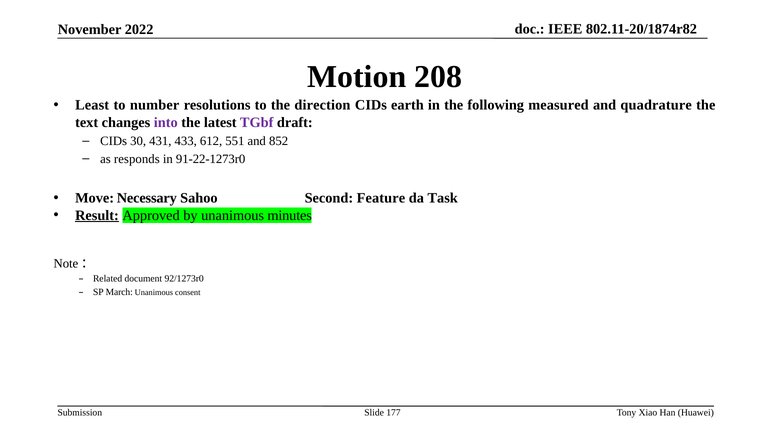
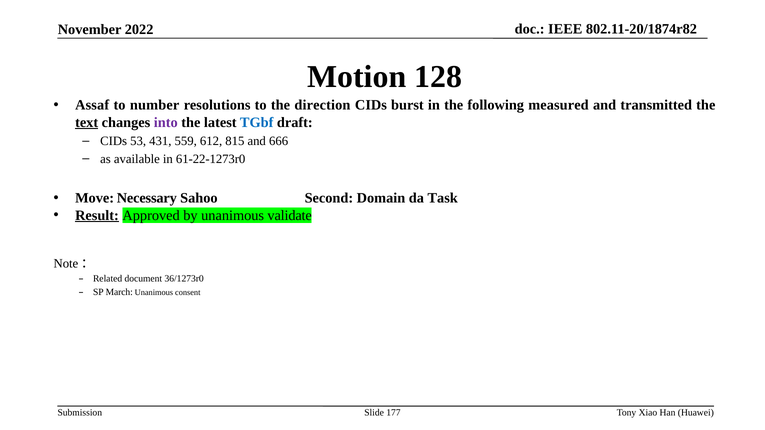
208: 208 -> 128 (438, 77)
Least: Least -> Assaf (92, 105)
earth: earth -> burst (407, 105)
quadrature: quadrature -> transmitted (656, 105)
text underline: none -> present (87, 122)
TGbf colour: purple -> blue (257, 122)
30: 30 -> 53 (138, 141)
433: 433 -> 559 (186, 141)
551: 551 -> 815 (235, 141)
852: 852 -> 666 (279, 141)
responds: responds -> available (137, 159)
91-22-1273r0: 91-22-1273r0 -> 61-22-1273r0 (211, 159)
Feature: Feature -> Domain (381, 198)
minutes: minutes -> validate (290, 216)
92/1273r0: 92/1273r0 -> 36/1273r0 (184, 279)
